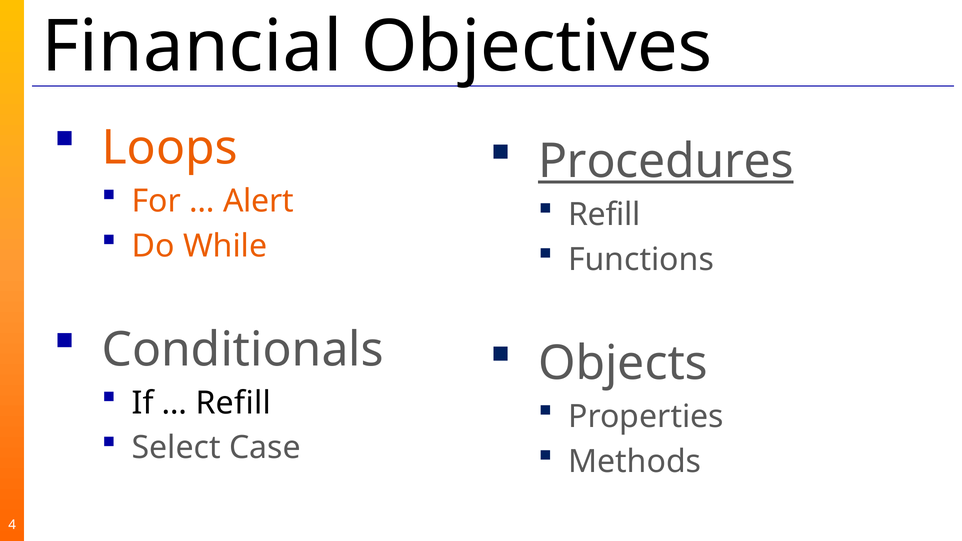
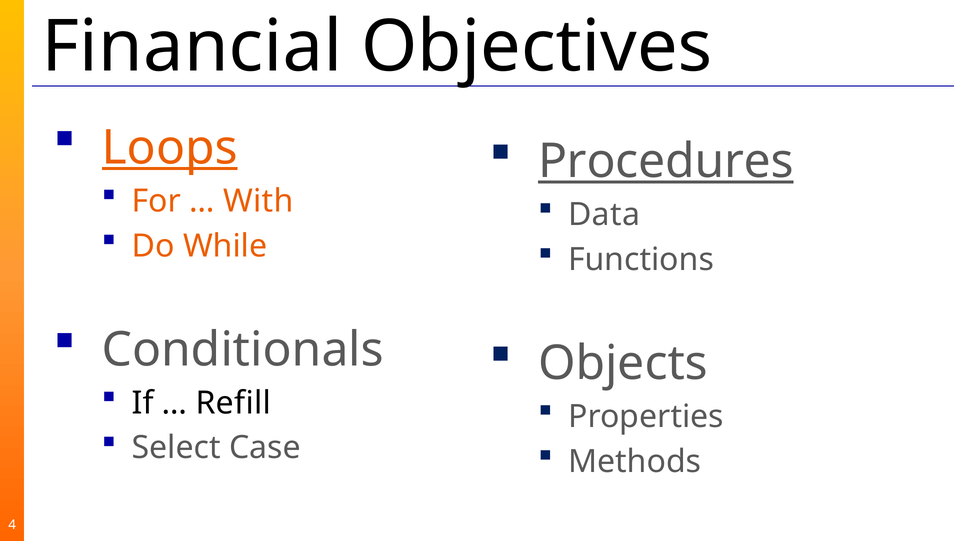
Loops underline: none -> present (170, 148)
Alert: Alert -> With (258, 201)
Refill: Refill -> Data (604, 215)
